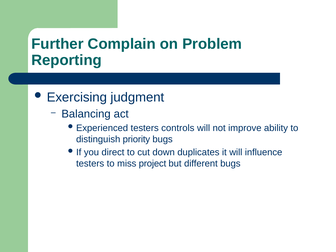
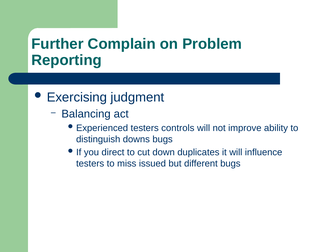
priority: priority -> downs (136, 139)
project: project -> issued (152, 163)
